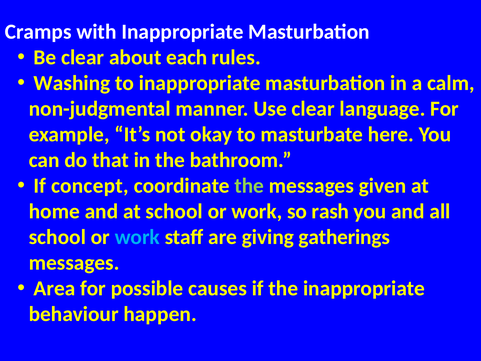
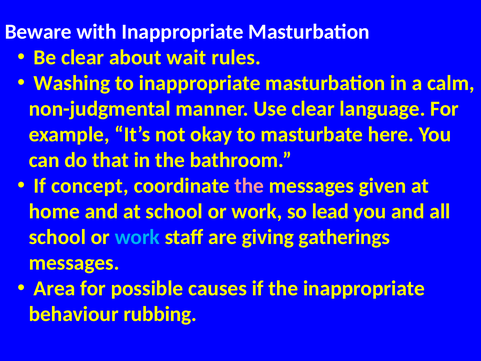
Cramps: Cramps -> Beware (38, 32)
each: each -> wait (186, 57)
the colour: light green -> pink (249, 186)
rash: rash -> lead (330, 211)
happen: happen -> rubbing (160, 314)
